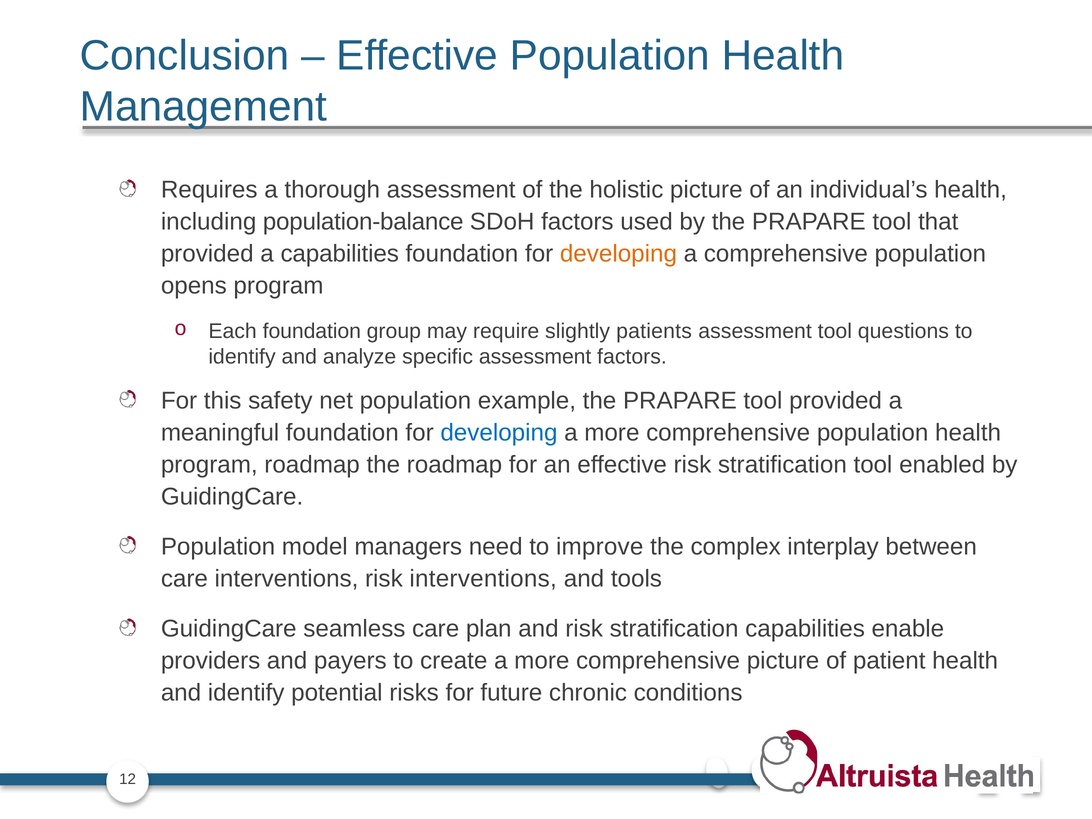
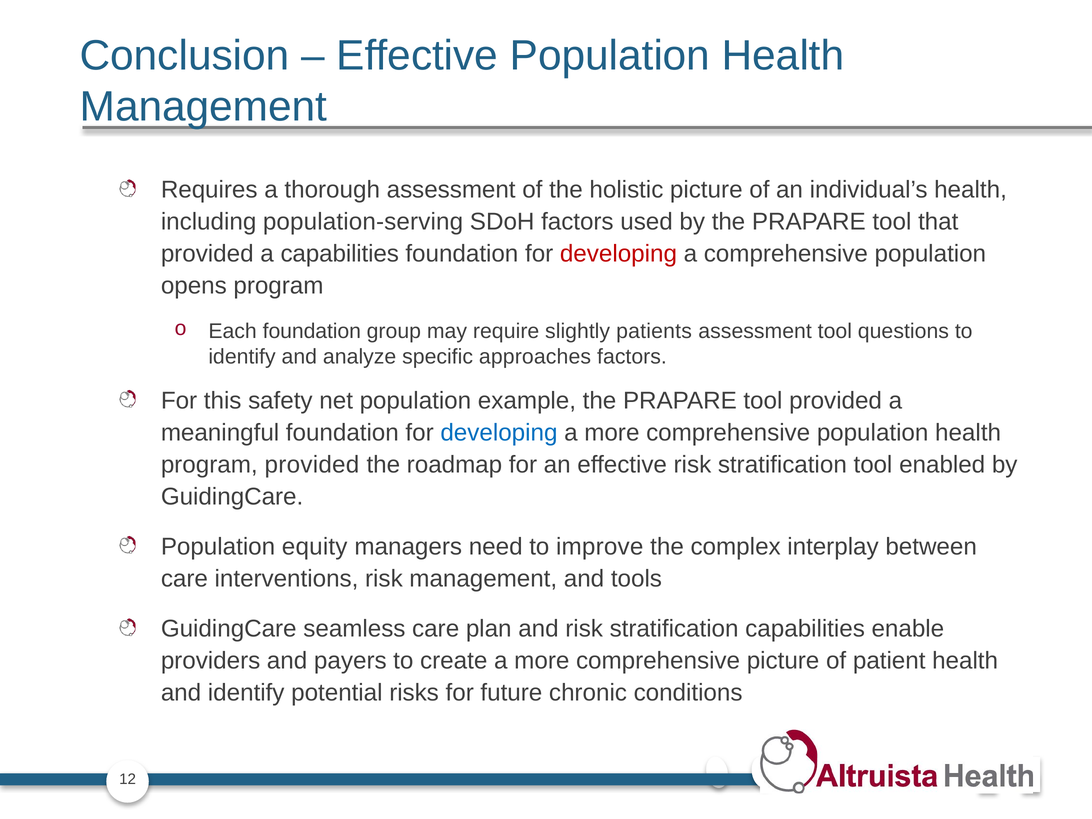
population-balance: population-balance -> population-serving (363, 222)
developing colour: orange -> red (618, 254)
specific assessment: assessment -> approaches (535, 357)
program roadmap: roadmap -> provided (312, 465)
model: model -> equity (315, 547)
risk interventions: interventions -> management (483, 579)
